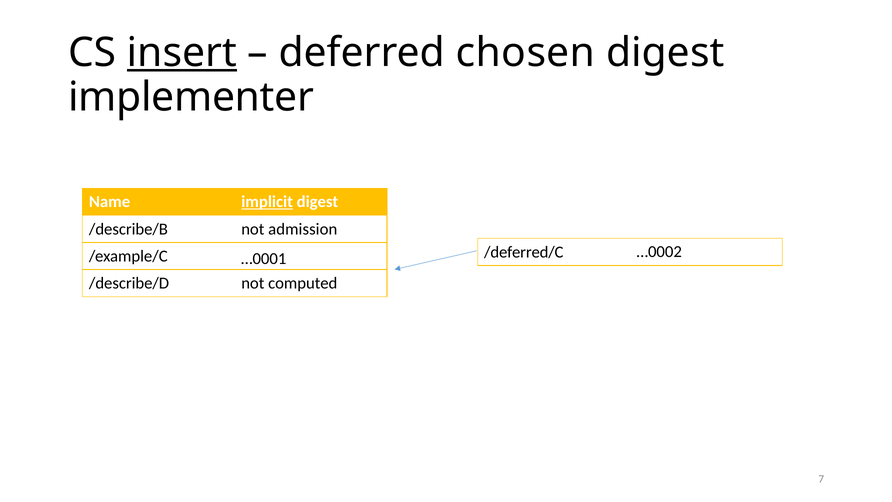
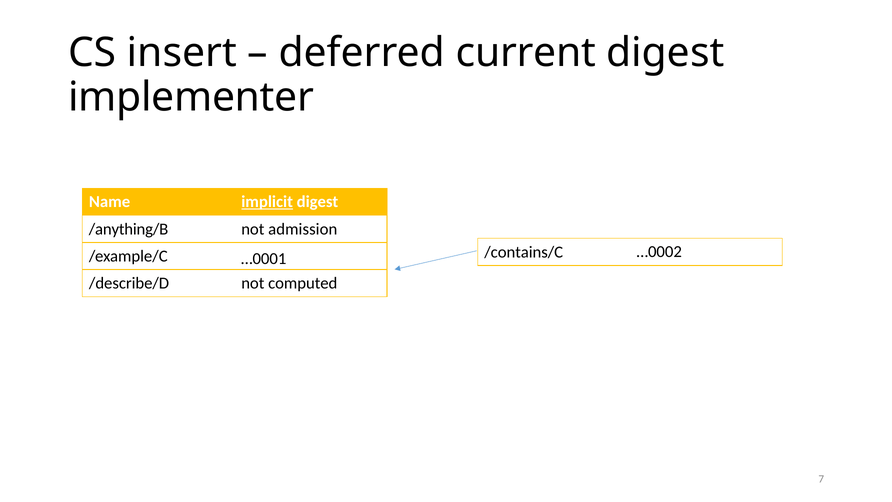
insert underline: present -> none (182, 53)
chosen: chosen -> current (526, 53)
/describe/B: /describe/B -> /anything/B (129, 229)
/deferred/C: /deferred/C -> /contains/C (524, 252)
